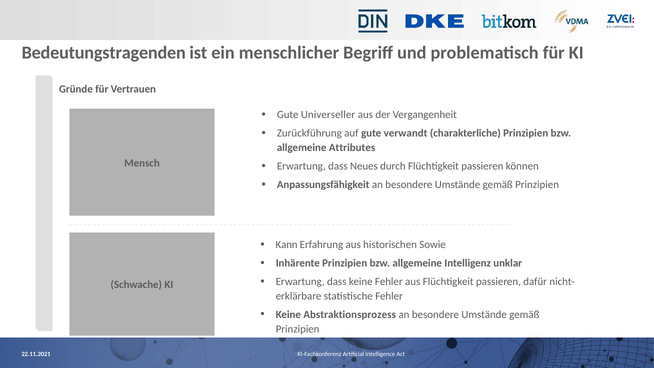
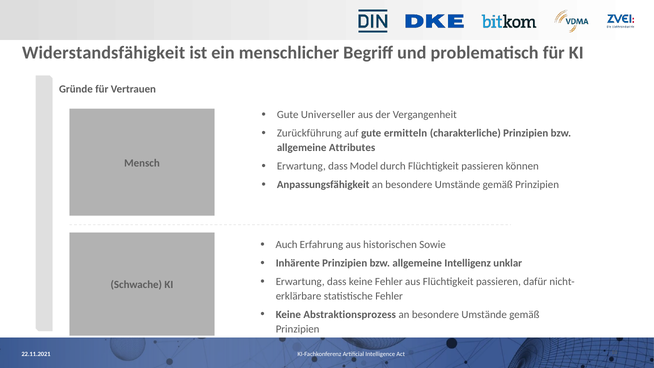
Bedeutungstragenden: Bedeutungstragenden -> Widerstandsfähigkeit (104, 53)
verwandt: verwandt -> ermitteln (406, 133)
Neues: Neues -> Model (364, 166)
Kann: Kann -> Auch (287, 245)
